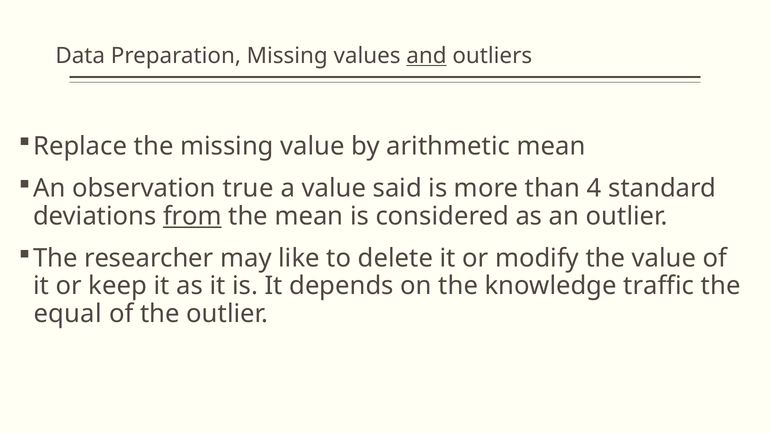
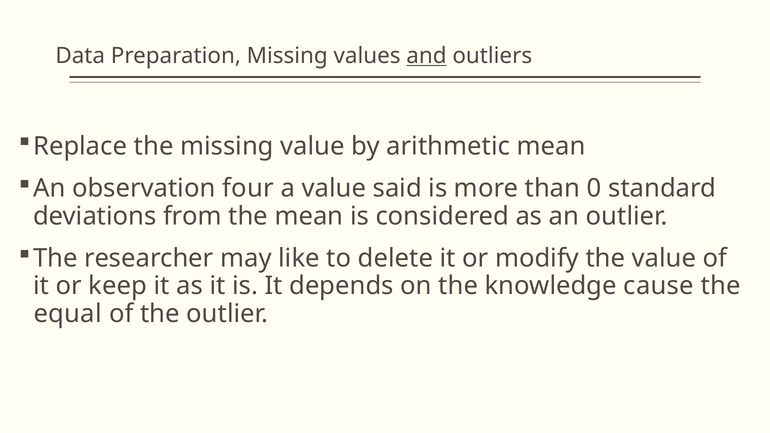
true: true -> four (248, 188)
4: 4 -> 0 (594, 188)
from underline: present -> none (192, 216)
traffic: traffic -> cause (659, 286)
